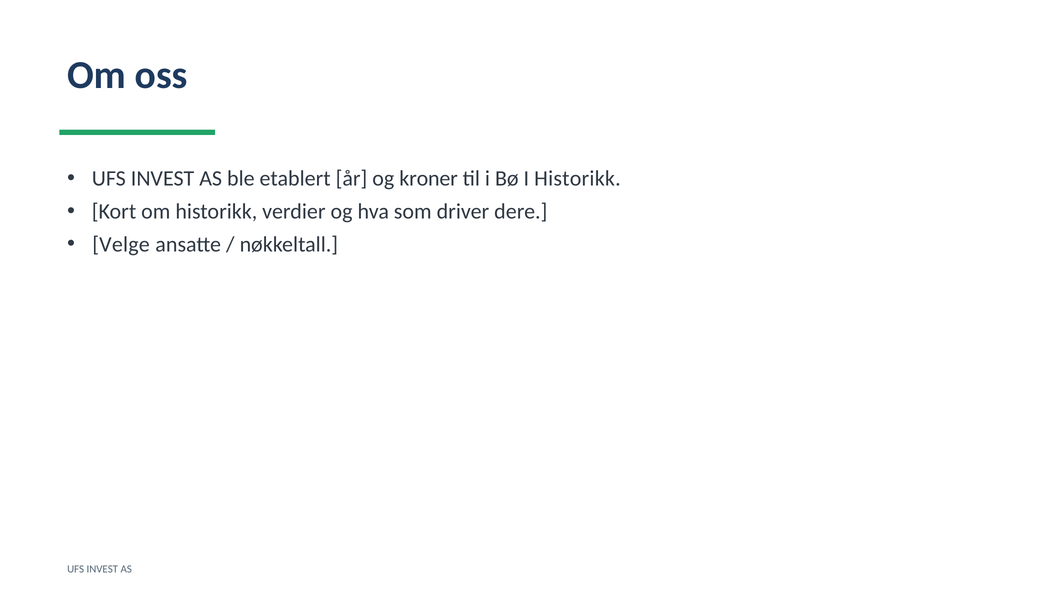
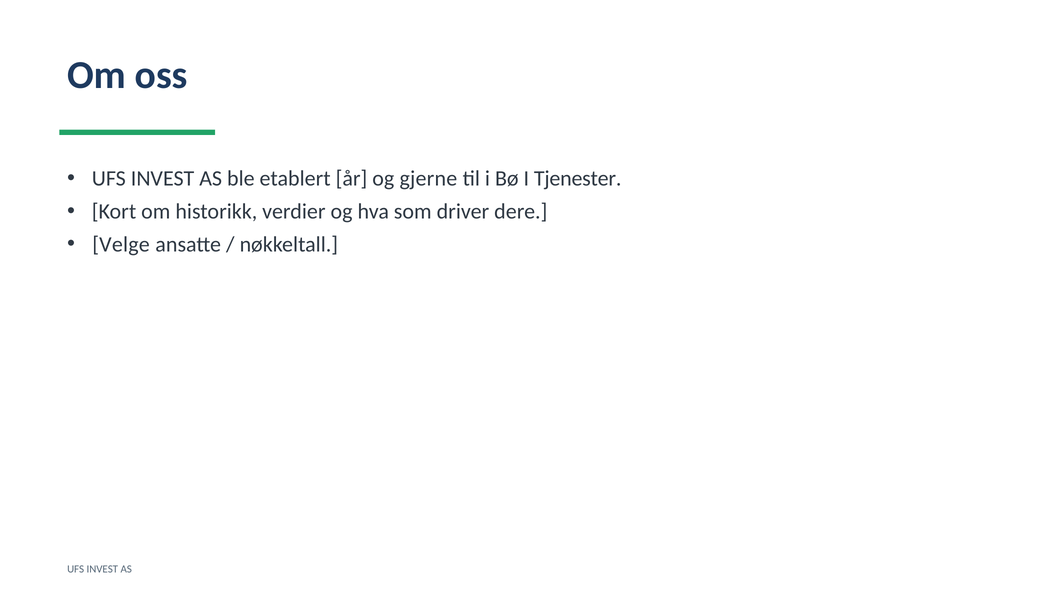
kroner: kroner -> gjerne (428, 179)
I Historikk: Historikk -> Tjenester (578, 179)
